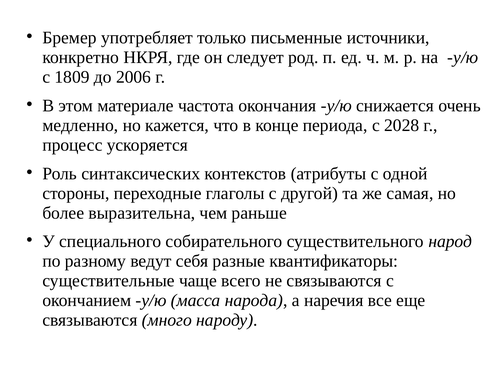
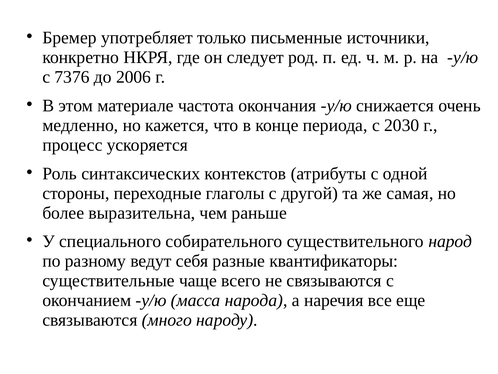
1809: 1809 -> 7376 (72, 77)
2028: 2028 -> 2030 (402, 125)
